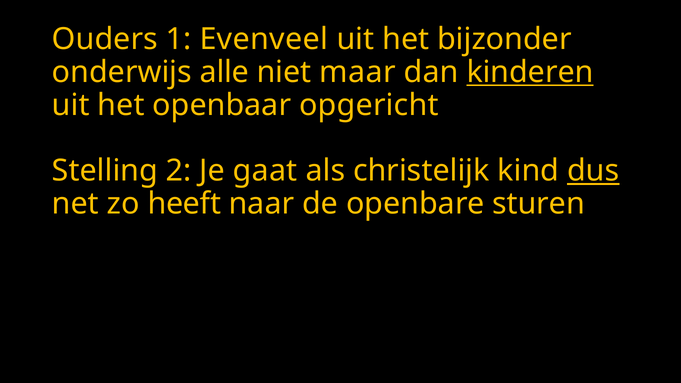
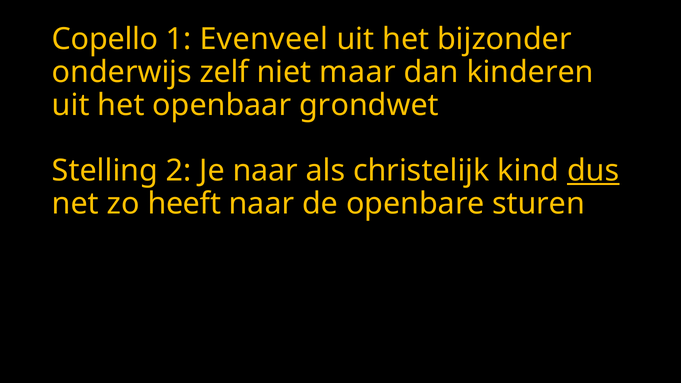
Ouders: Ouders -> Copello (105, 39)
alle: alle -> zelf (224, 72)
kinderen underline: present -> none (530, 72)
opgericht: opgericht -> grondwet (369, 105)
Je gaat: gaat -> naar (265, 171)
